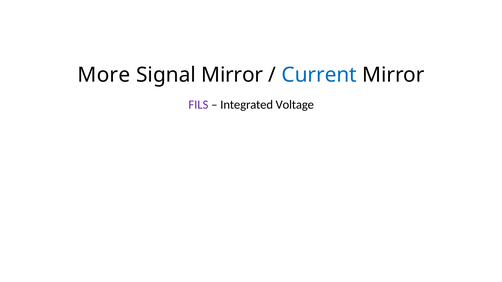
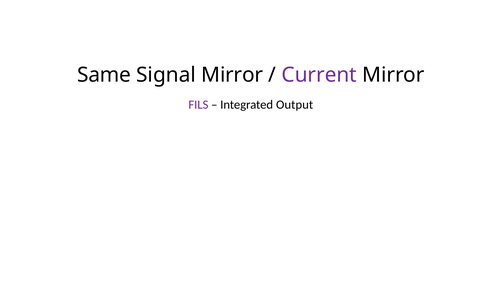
More: More -> Same (104, 75)
Current colour: blue -> purple (319, 75)
Voltage: Voltage -> Output (295, 105)
